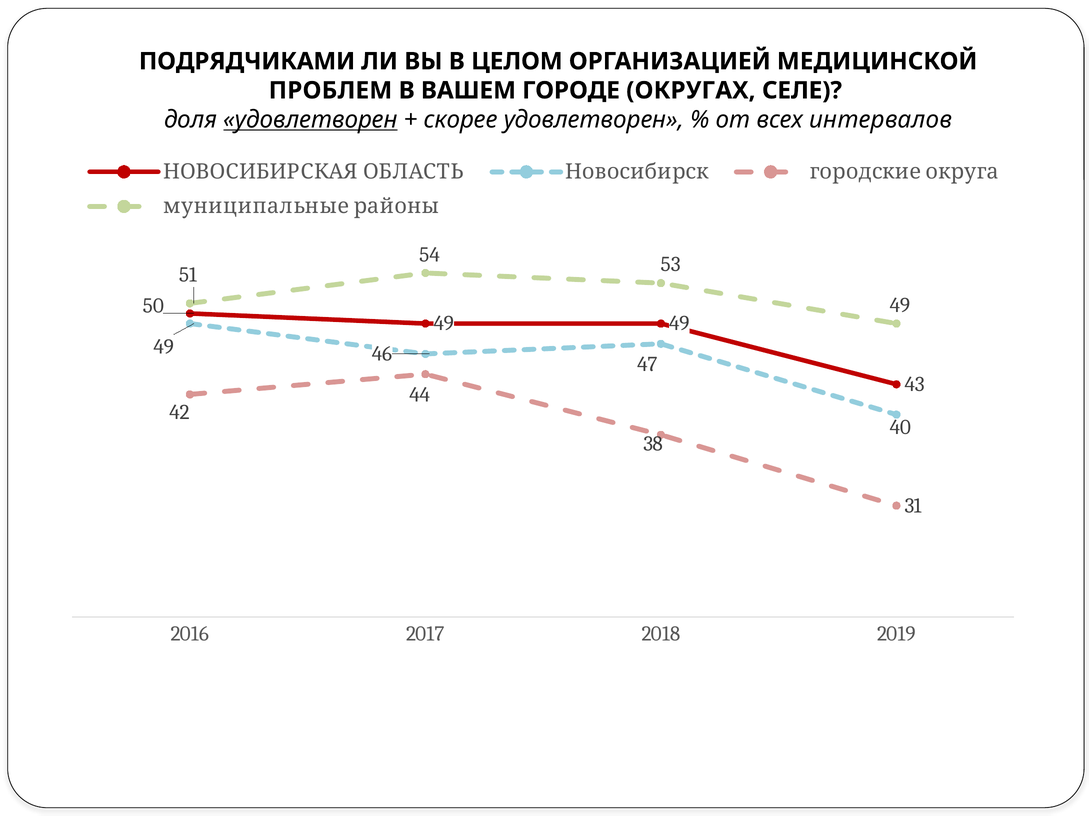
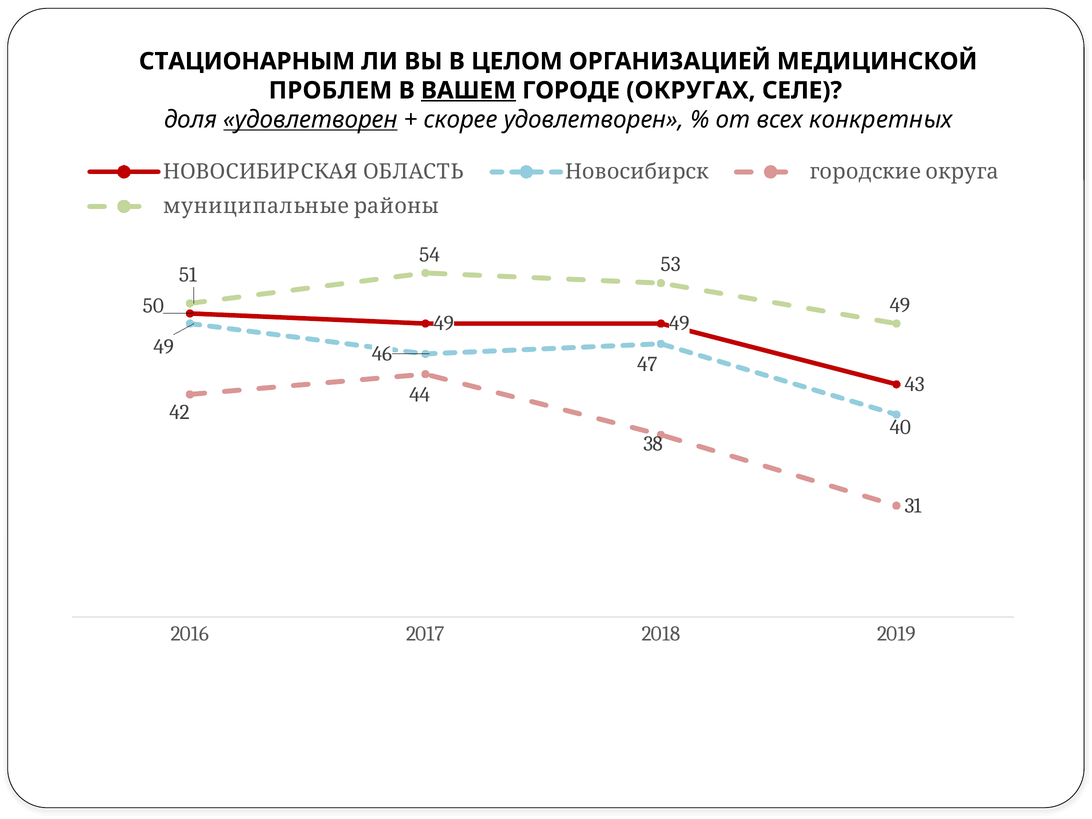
ПОДРЯДЧИКАМИ: ПОДРЯДЧИКАМИ -> СТАЦИОНАРНЫМ (247, 61)
ВАШЕМ underline: none -> present (468, 90)
интервалов: интервалов -> конкретных (881, 120)
